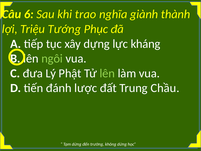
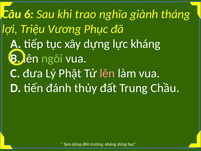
thành: thành -> tháng (176, 14)
Tướng: Tướng -> Vương (64, 29)
lên colour: light green -> pink (107, 73)
lược: lược -> thủy (86, 88)
